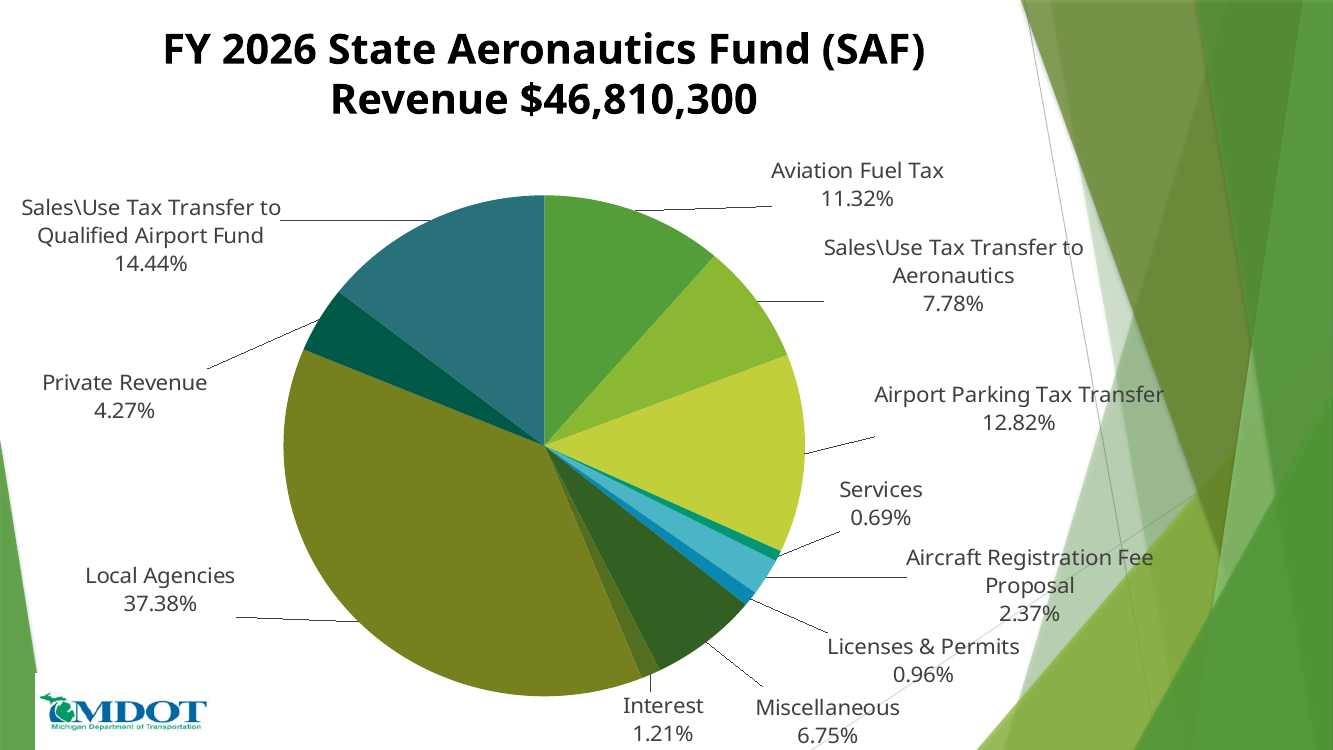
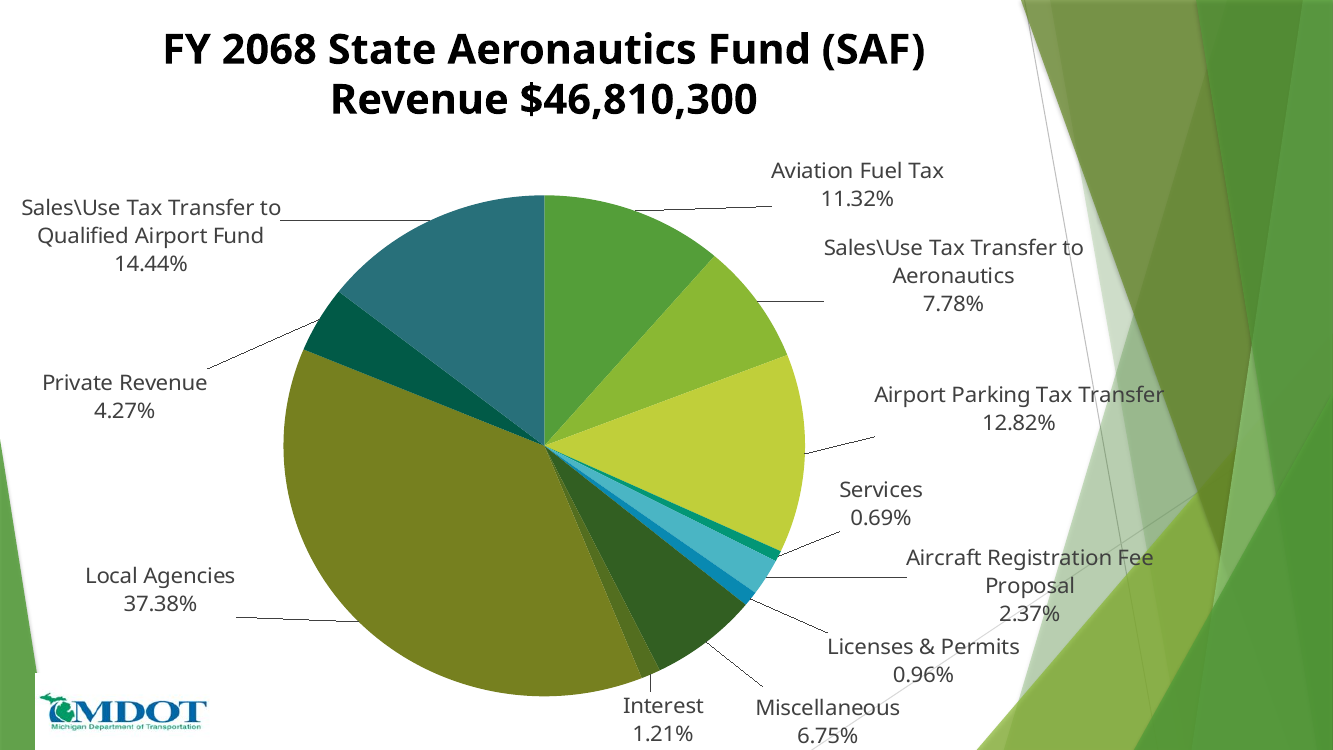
2026: 2026 -> 2068 (269, 50)
